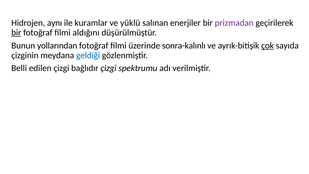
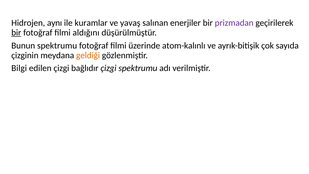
yüklü: yüklü -> yavaş (130, 23)
Bunun yollarından: yollarından -> spektrumu (57, 46)
sonra-kalınlı: sonra-kalınlı -> atom-kalınlı (184, 46)
çok underline: present -> none (268, 46)
geldiği colour: blue -> orange (88, 55)
Belli: Belli -> Bilgi (19, 68)
